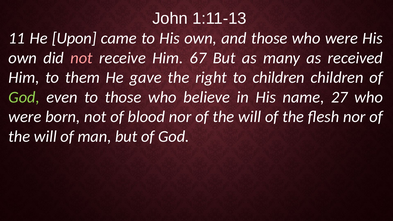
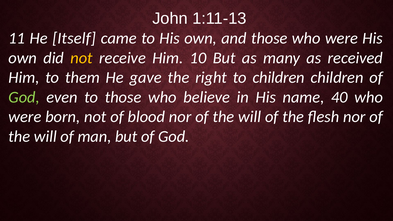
Upon: Upon -> Itself (74, 38)
not colour: pink -> yellow (81, 58)
67: 67 -> 10 (198, 58)
27: 27 -> 40 (339, 97)
